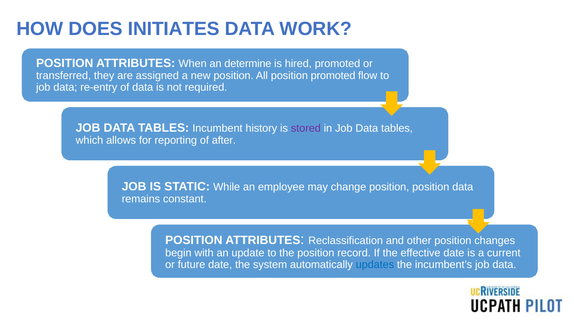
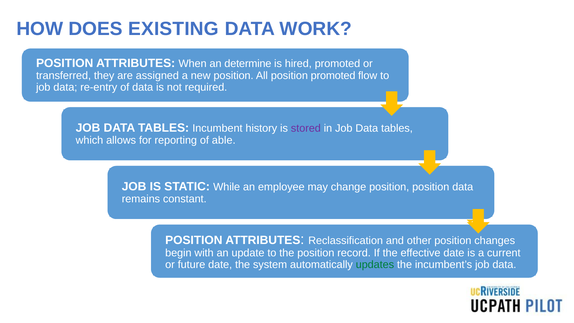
INITIATES: INITIATES -> EXISTING (174, 29)
after: after -> able (224, 140)
updates colour: blue -> green (375, 265)
